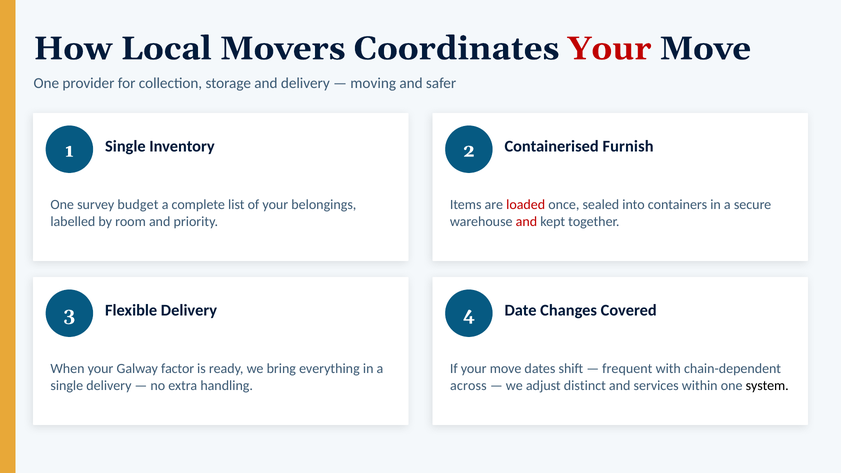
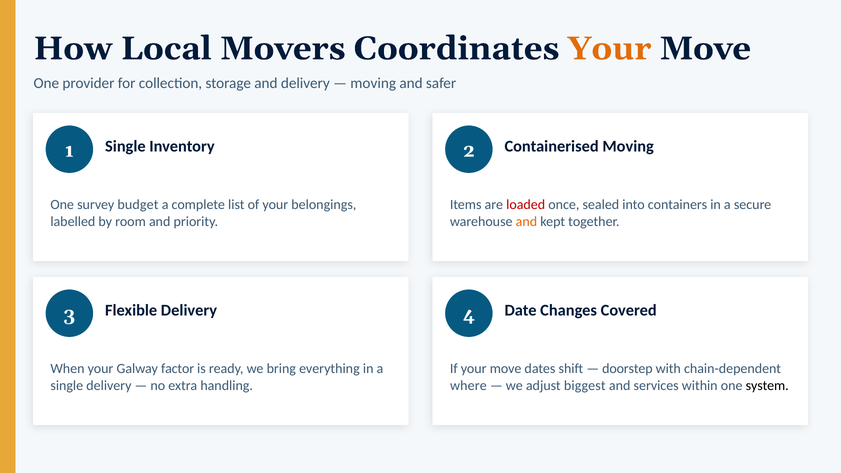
Your colour: red -> orange (609, 49)
Containerised Furnish: Furnish -> Moving (628, 147)
and colour: red -> orange (526, 222)
frequent: frequent -> doorstep (627, 369)
across: across -> where (468, 386)
distinct: distinct -> biggest (585, 386)
